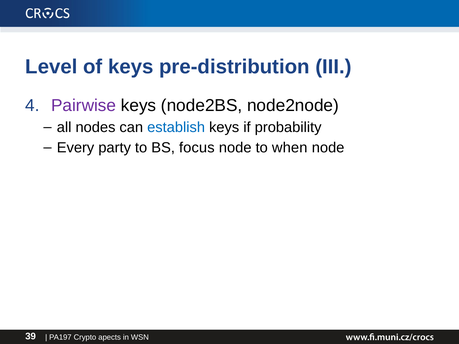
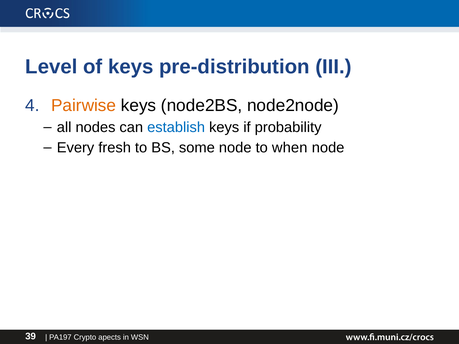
Pairwise colour: purple -> orange (84, 105)
party: party -> fresh (115, 148)
focus: focus -> some (197, 148)
